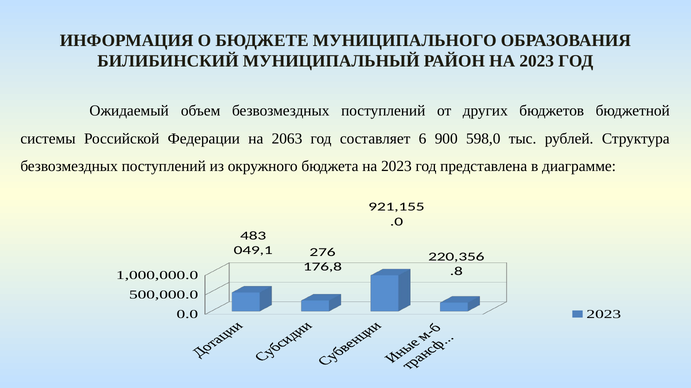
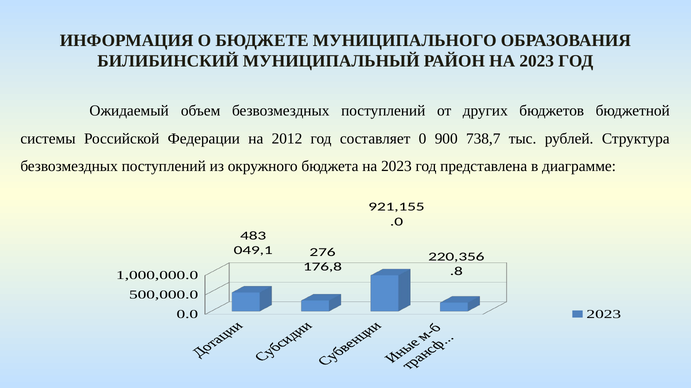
2063: 2063 -> 2012 (287, 139)
6: 6 -> 0 (423, 139)
598,0: 598,0 -> 738,7 (483, 139)
